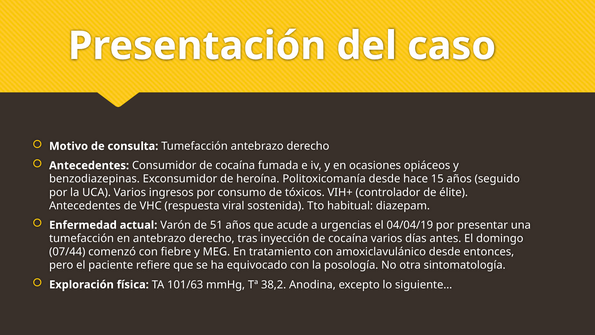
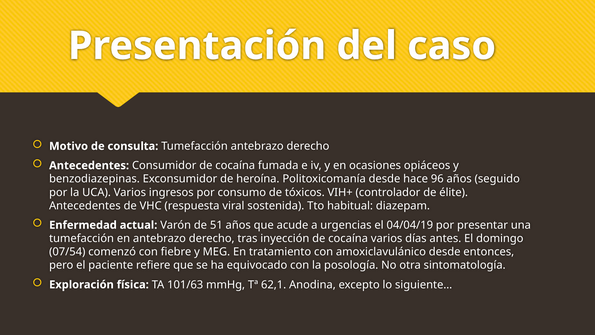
15: 15 -> 96 (437, 179)
07/44: 07/44 -> 07/54 (67, 252)
38,2: 38,2 -> 62,1 (274, 284)
